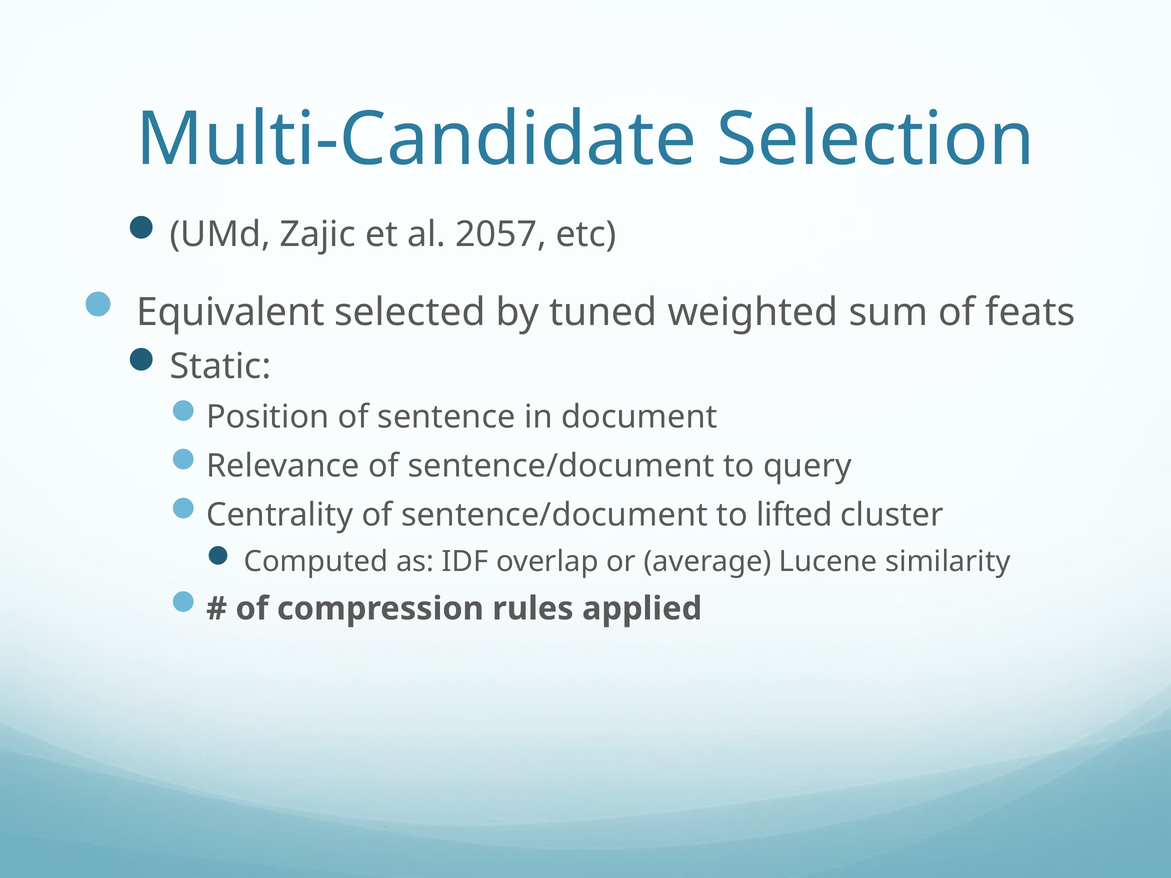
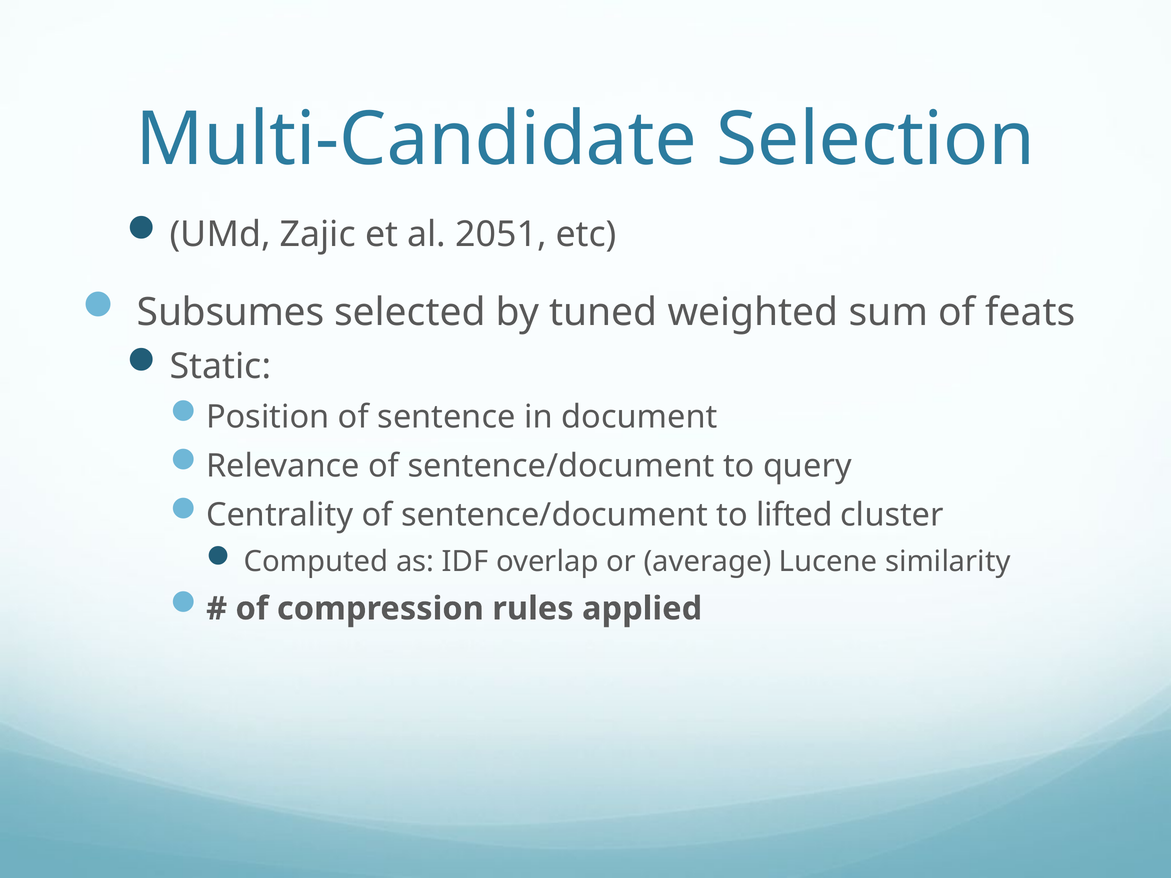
2057: 2057 -> 2051 (501, 235)
Equivalent: Equivalent -> Subsumes (231, 312)
